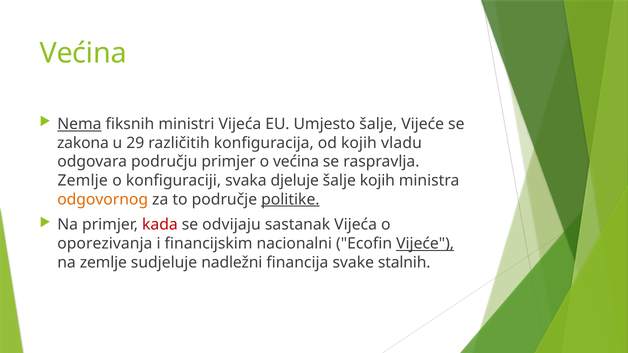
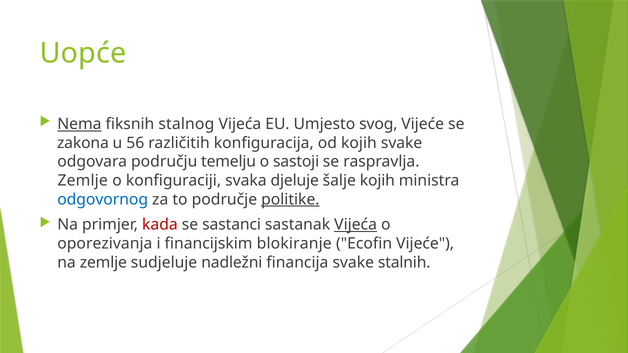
Većina: Većina -> Uopće (83, 53)
ministri: ministri -> stalnog (186, 124)
Umjesto šalje: šalje -> svog (378, 124)
29: 29 -> 56 (135, 143)
kojih vladu: vladu -> svake (402, 143)
području primjer: primjer -> temelju (229, 162)
o većina: većina -> sastoji (296, 162)
odgovornog colour: orange -> blue (103, 200)
odvijaju: odvijaju -> sastanci (232, 225)
Vijeća underline: none -> present (356, 225)
nacionalni: nacionalni -> blokiranje (294, 244)
Vijeće underline: present -> none (425, 244)
